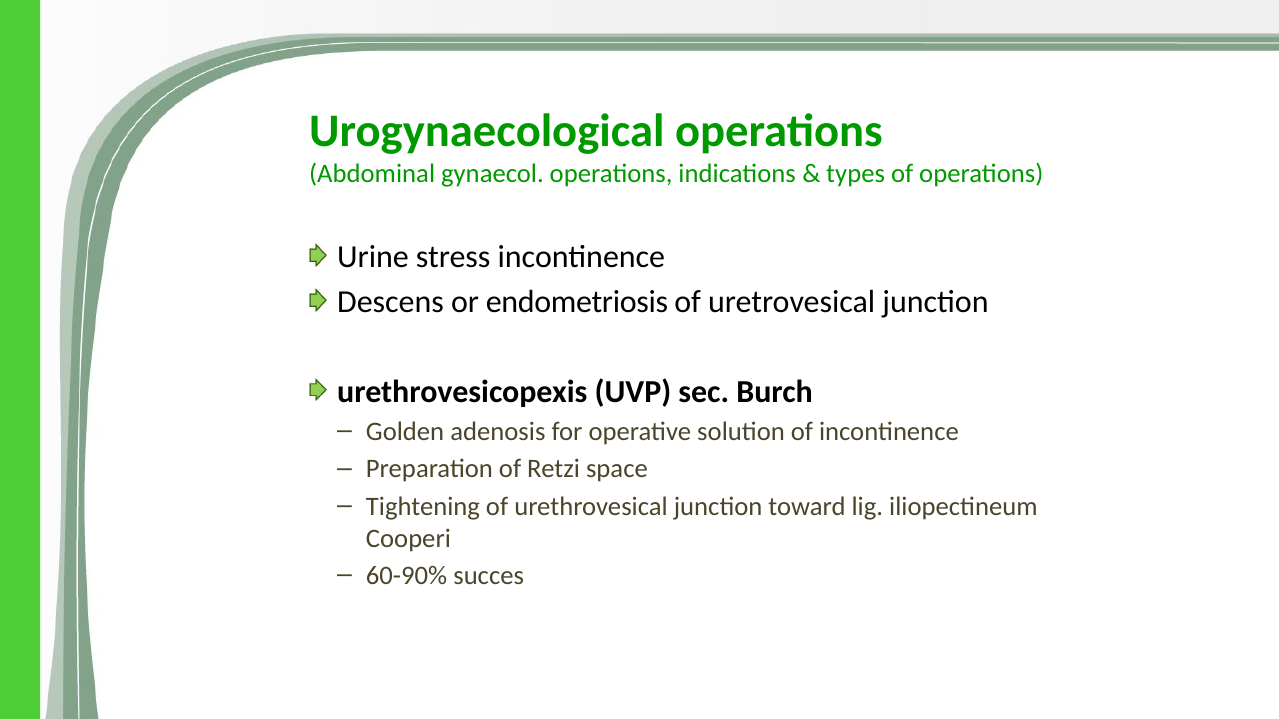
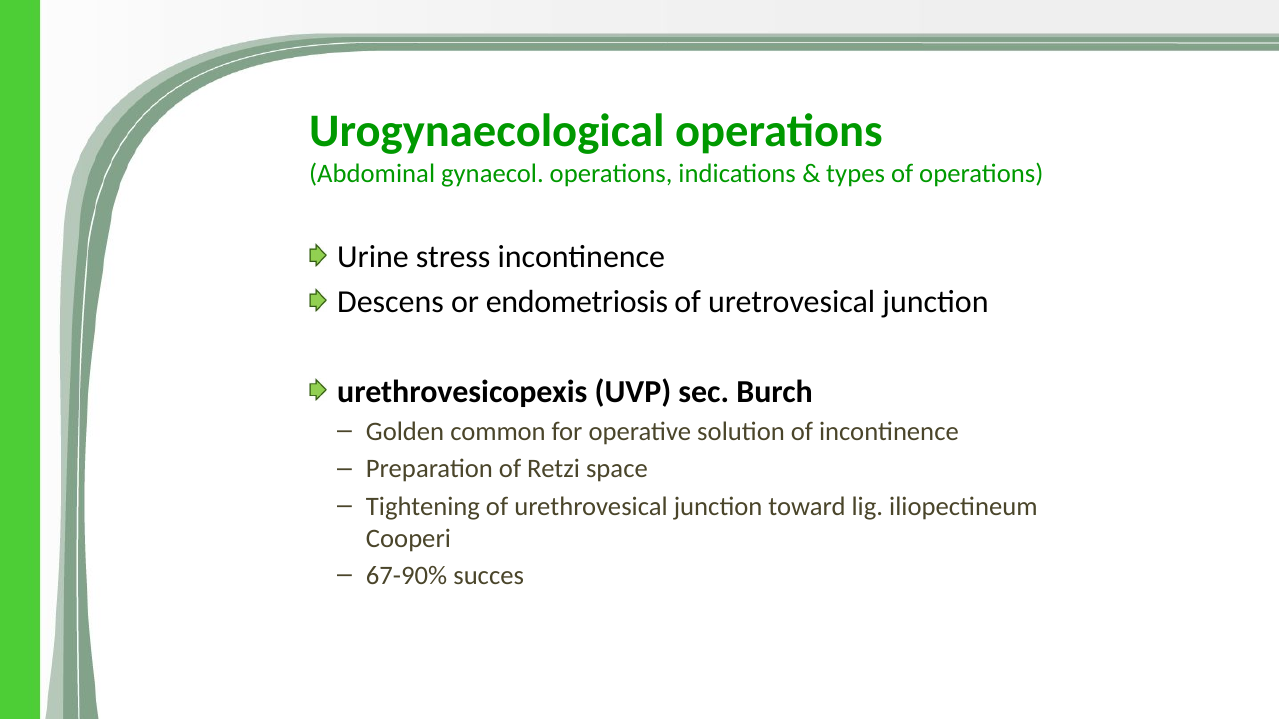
adenosis: adenosis -> common (498, 432)
60-90%: 60-90% -> 67-90% (407, 576)
